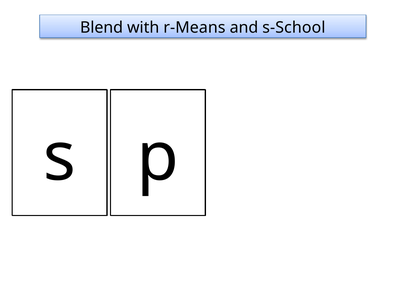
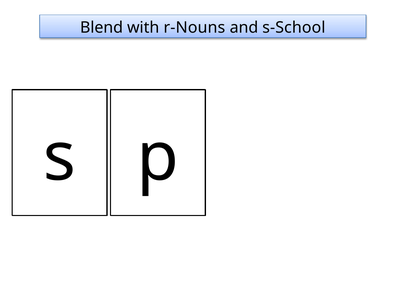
r-Means: r-Means -> r-Nouns (194, 27)
